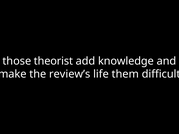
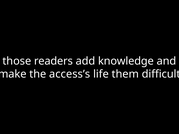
theorist: theorist -> readers (53, 61)
review’s: review’s -> access’s (70, 74)
